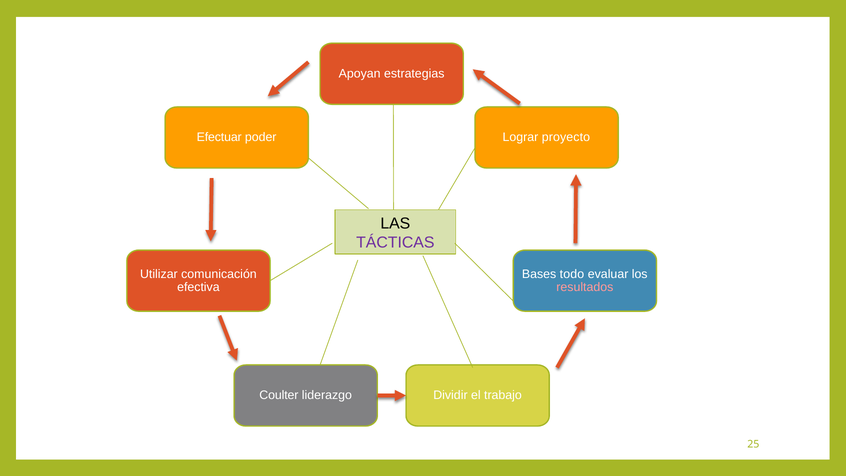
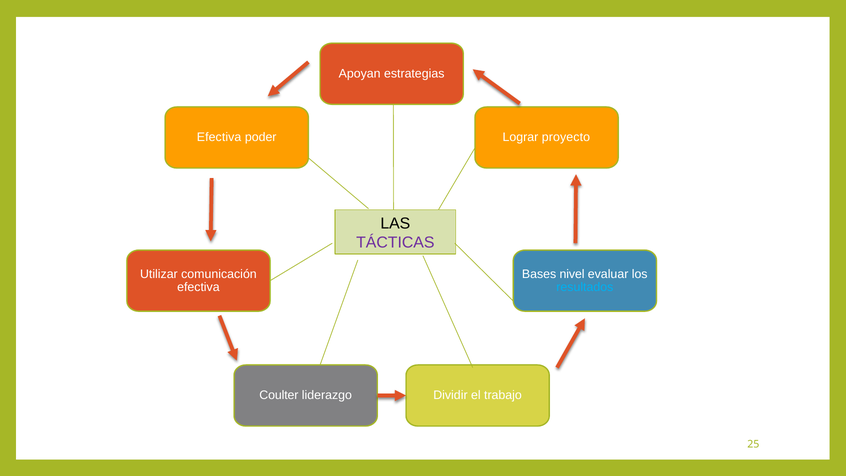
Efectuar: Efectuar -> Efectiva (219, 137)
todo: todo -> nivel (572, 274)
resultados colour: pink -> light blue (585, 287)
